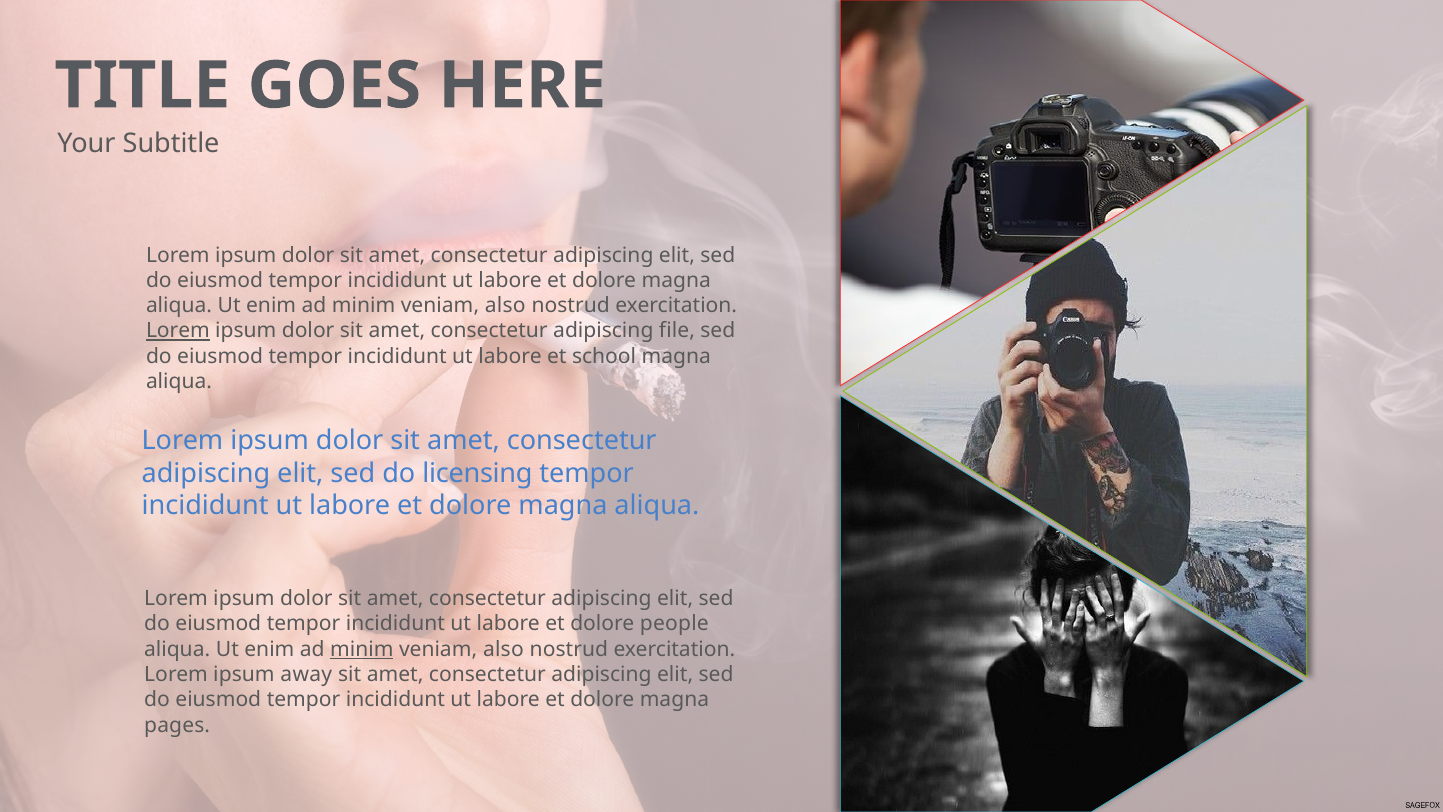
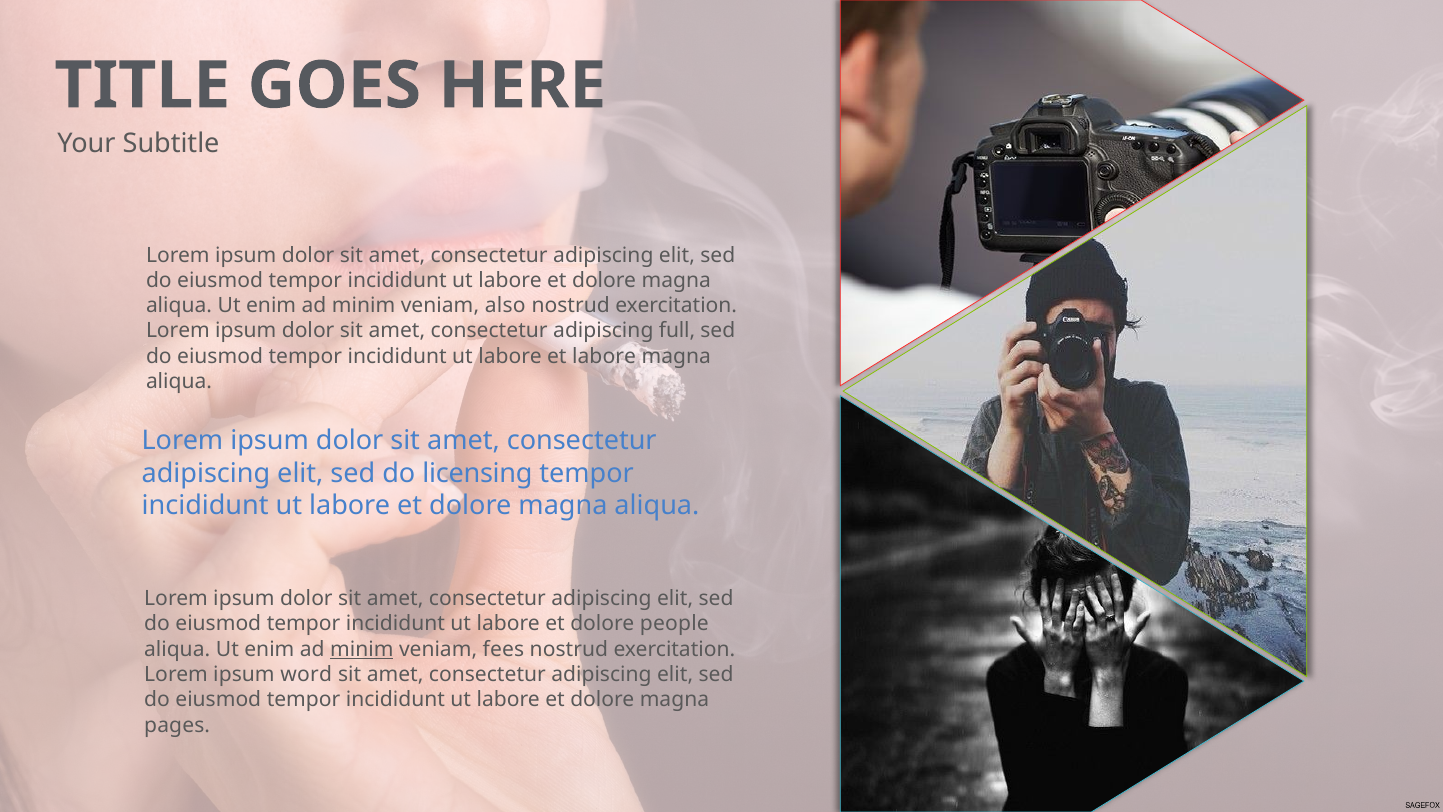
Lorem underline: present -> none (178, 331)
file: file -> full (677, 331)
et school: school -> labore (604, 356)
also: also -> fees (503, 649)
away: away -> word (306, 674)
